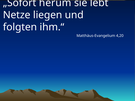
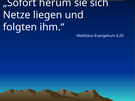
lebt: lebt -> sich (99, 3)
